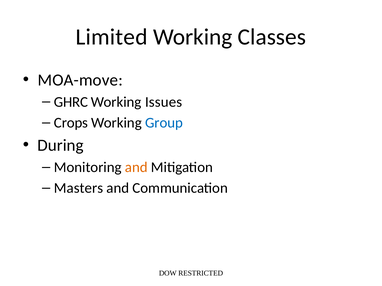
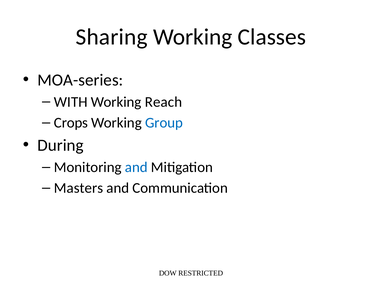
Limited: Limited -> Sharing (112, 37)
MOA-move: MOA-move -> MOA-series (80, 80)
GHRC: GHRC -> WITH (71, 102)
Issues: Issues -> Reach (164, 102)
and colour: orange -> blue (136, 167)
